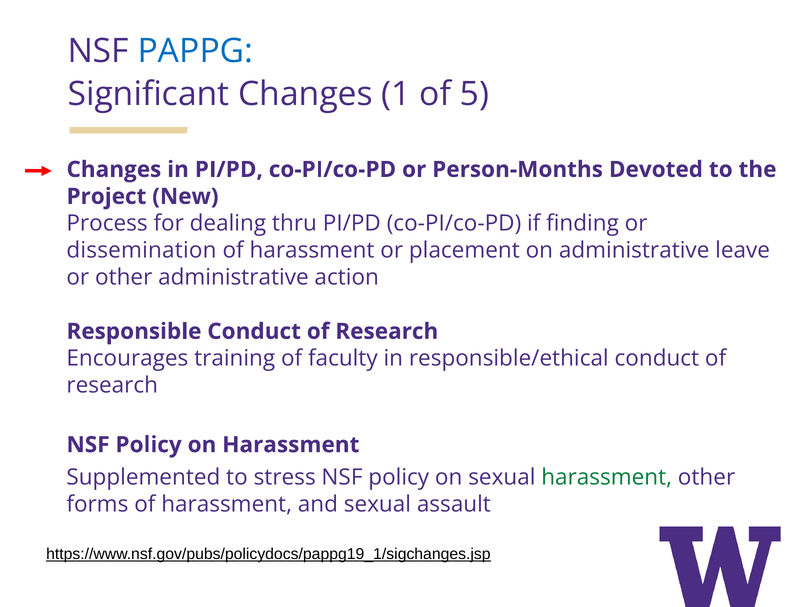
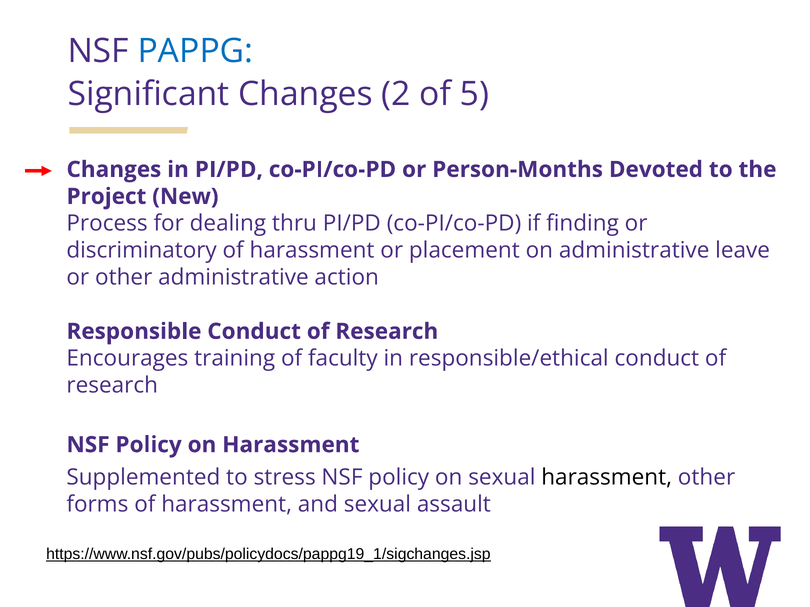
1: 1 -> 2 (396, 94)
dissemination: dissemination -> discriminatory (142, 251)
harassment colour: green -> black (607, 478)
